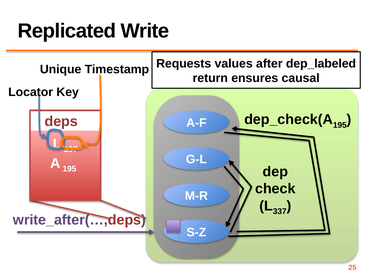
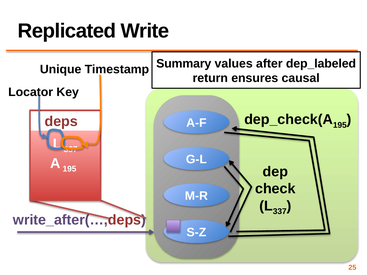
Requests: Requests -> Summary (184, 64)
